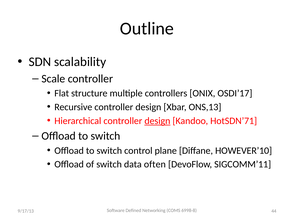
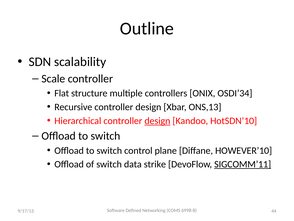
OSDI’17: OSDI’17 -> OSDI’34 (235, 93)
HotSDN’71: HotSDN’71 -> HotSDN’10 (234, 121)
often: often -> strike (155, 164)
SIGCOMM’11 underline: none -> present (243, 164)
